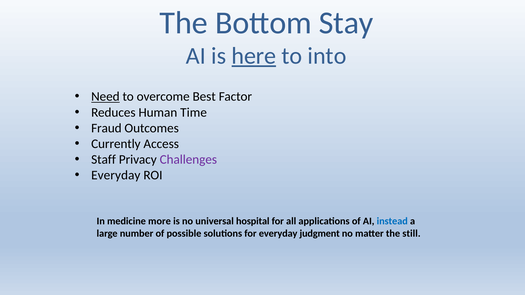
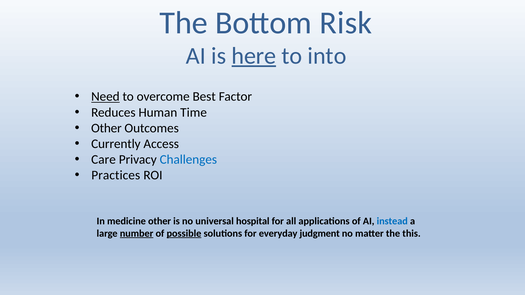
Stay: Stay -> Risk (346, 23)
Fraud: Fraud -> Other (106, 128)
Staff: Staff -> Care (104, 160)
Challenges colour: purple -> blue (188, 160)
Everyday: Everyday -> Practices (116, 175)
medicine more: more -> other (160, 221)
number underline: none -> present (137, 234)
possible underline: none -> present (184, 234)
still: still -> this (412, 234)
